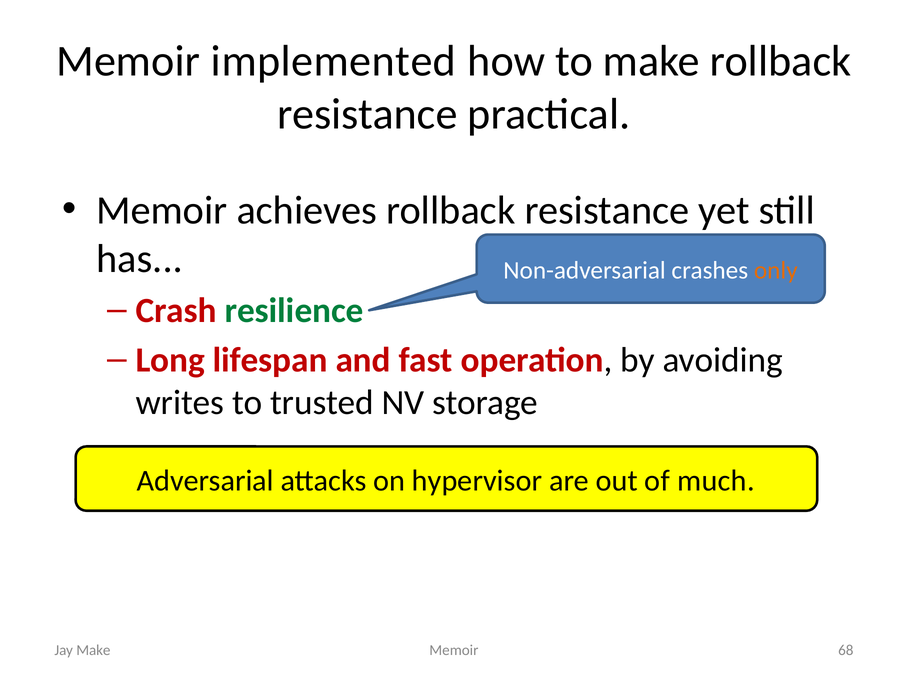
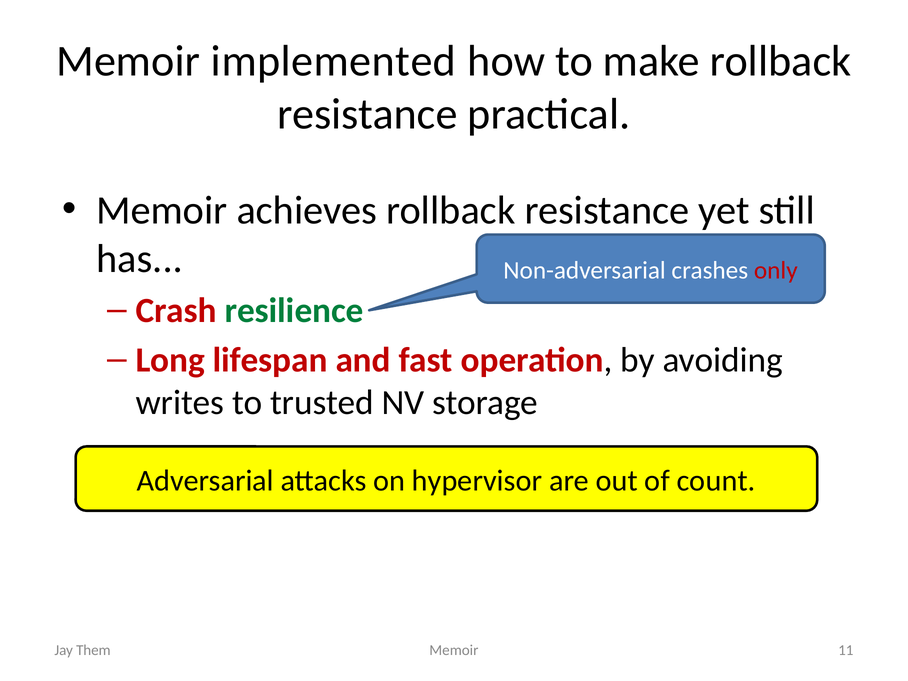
only colour: orange -> red (776, 270)
much: much -> count (716, 481)
68: 68 -> 11 (846, 650)
Jay Make: Make -> Them (93, 650)
